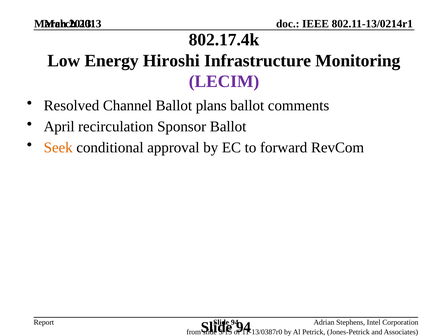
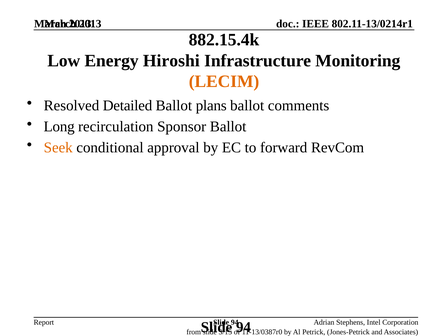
802.17.4k: 802.17.4k -> 882.15.4k (224, 40)
LECIM colour: purple -> orange (224, 82)
Channel: Channel -> Detailed (128, 106)
April: April -> Long (59, 127)
